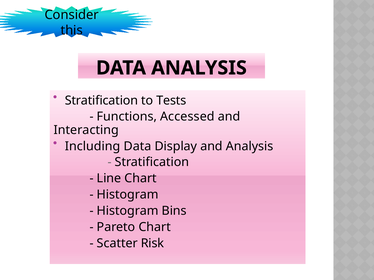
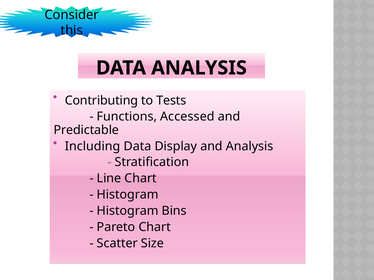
Stratification: Stratification -> Contributing (101, 101)
Interacting: Interacting -> Predictable (86, 130)
Risk: Risk -> Size (152, 244)
